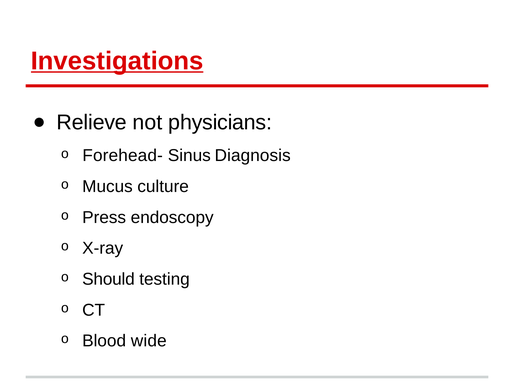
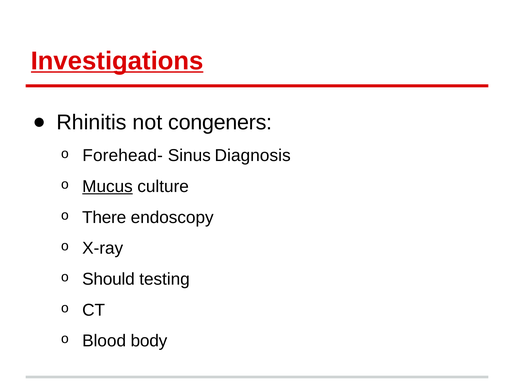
Relieve: Relieve -> Rhinitis (92, 122)
physicians: physicians -> congeners (220, 122)
Mucus underline: none -> present (107, 186)
Press: Press -> There (104, 217)
wide: wide -> body (149, 340)
